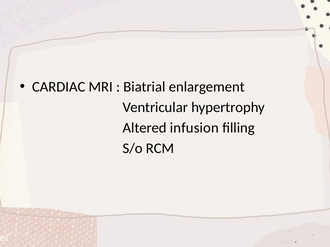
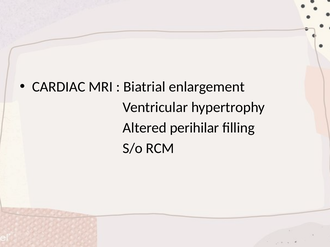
infusion: infusion -> perihilar (194, 128)
